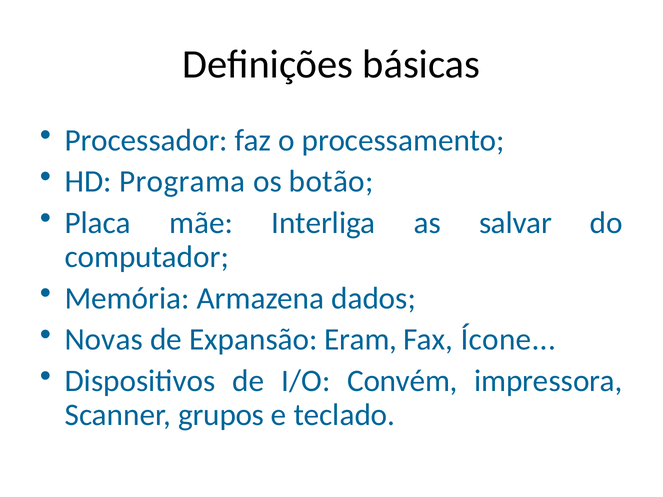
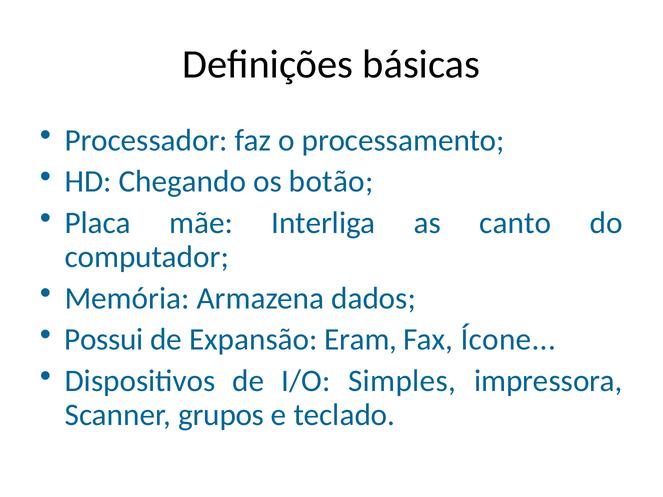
Programa: Programa -> Chegando (182, 182)
salvar: salvar -> canto (515, 223)
Novas: Novas -> Possui (104, 340)
Convém: Convém -> Simples (402, 381)
